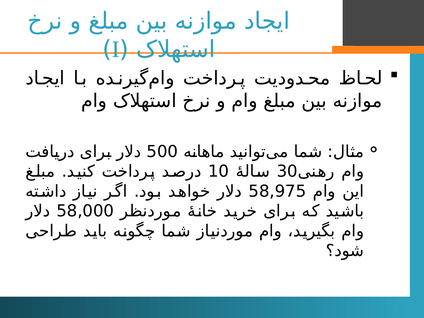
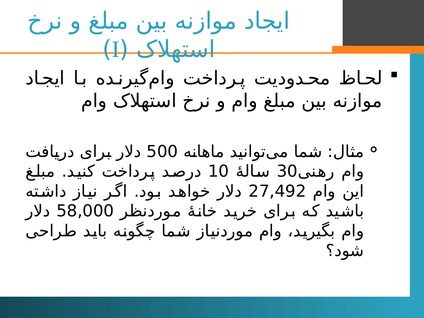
58,975: 58,975 -> 27,492 (277, 191)
